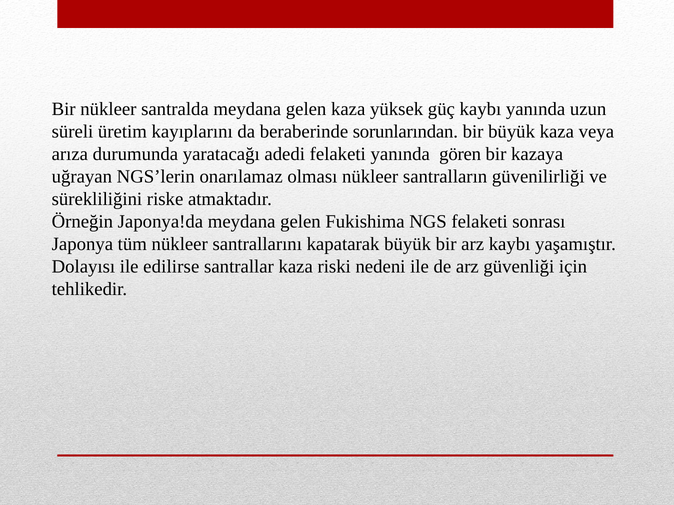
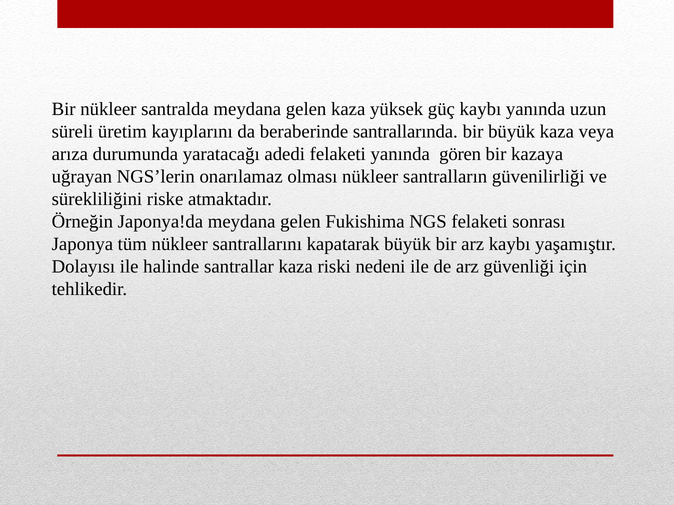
sorunlarından: sorunlarından -> santrallarında (405, 132)
edilirse: edilirse -> halinde (171, 267)
